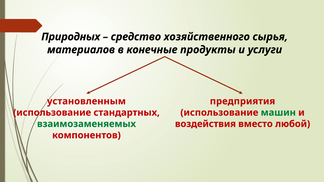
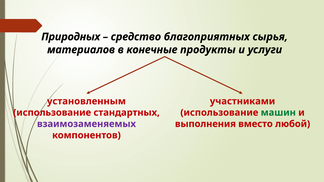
хозяйственного: хозяйственного -> благоприятных (207, 37)
предприятия: предприятия -> участниками (243, 101)
взаимозаменяемых colour: green -> purple (86, 124)
воздействия: воздействия -> выполнения (205, 124)
